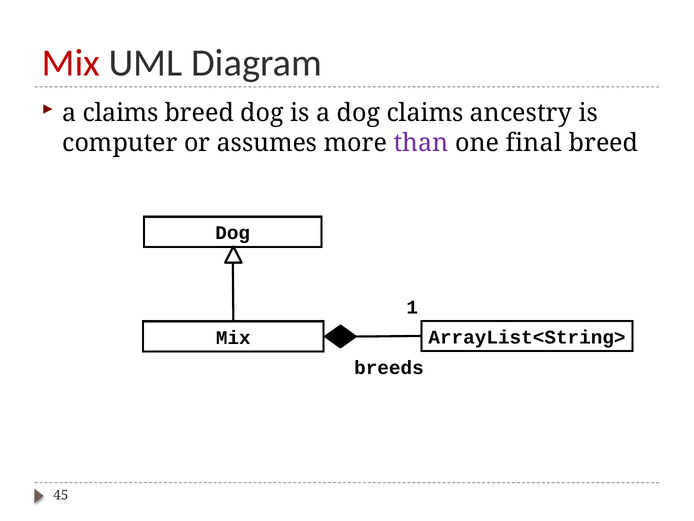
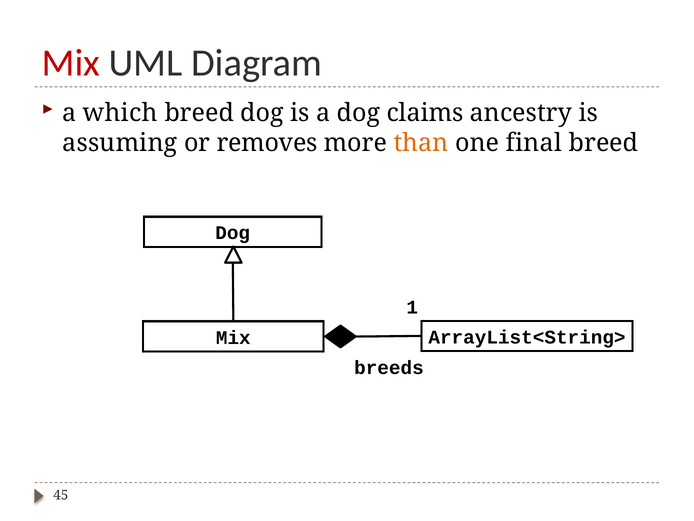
a claims: claims -> which (120, 113)
computer: computer -> assuming (120, 143)
assumes: assumes -> removes (267, 143)
than colour: purple -> orange (421, 143)
